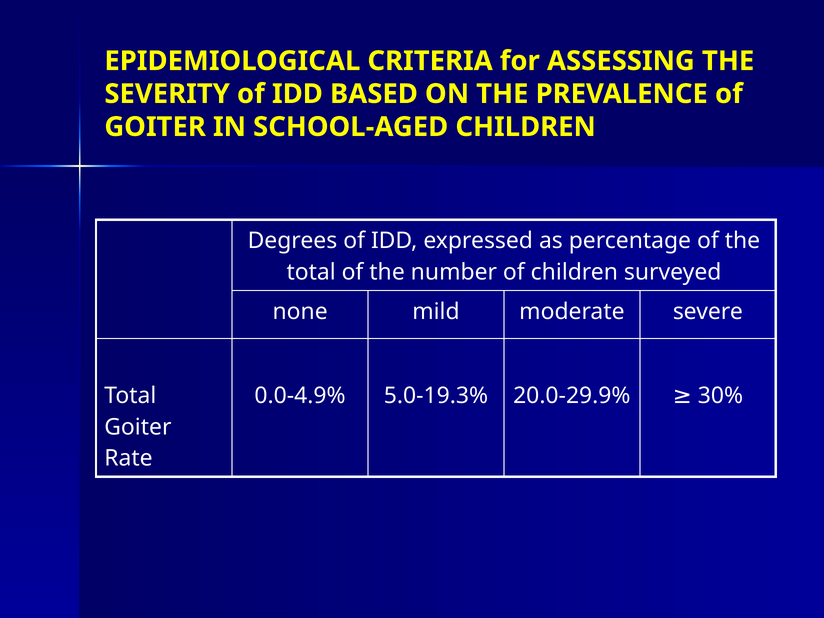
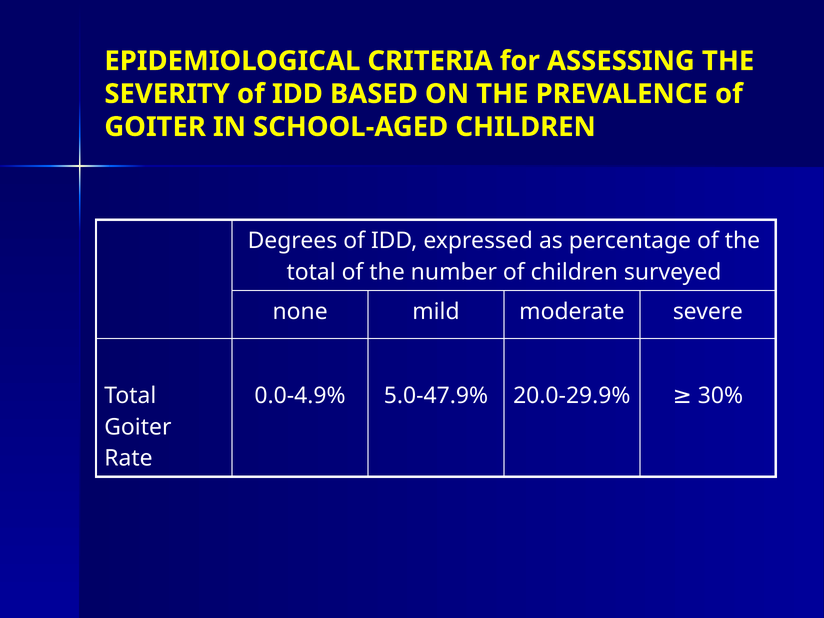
5.0-19.3%: 5.0-19.3% -> 5.0-47.9% (436, 396)
